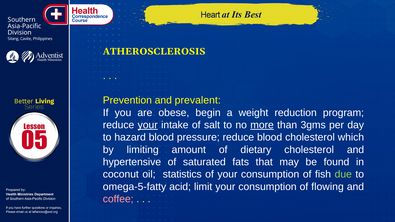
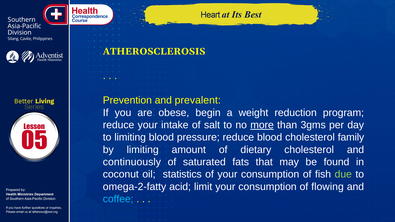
your underline: present -> none (148, 125)
to hazard: hazard -> limiting (130, 137)
which: which -> family (351, 137)
hypertensive: hypertensive -> continuously (132, 162)
omega-5-fatty: omega-5-fatty -> omega-2-fatty (135, 187)
coffee colour: pink -> light blue (118, 199)
